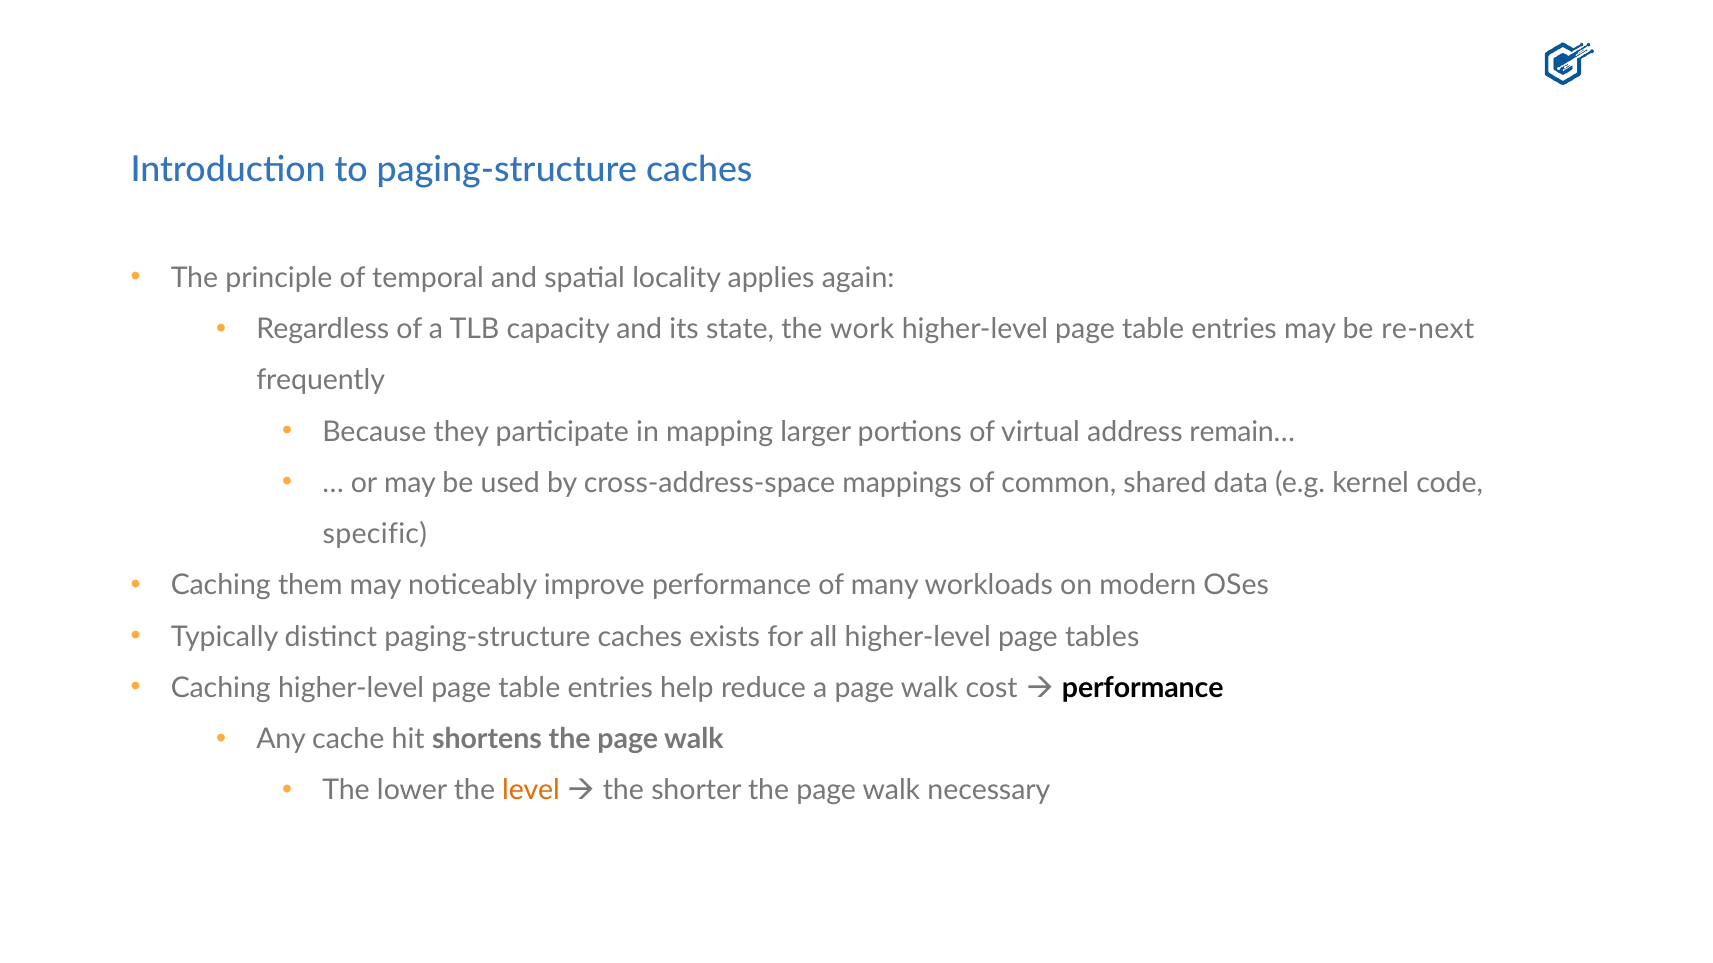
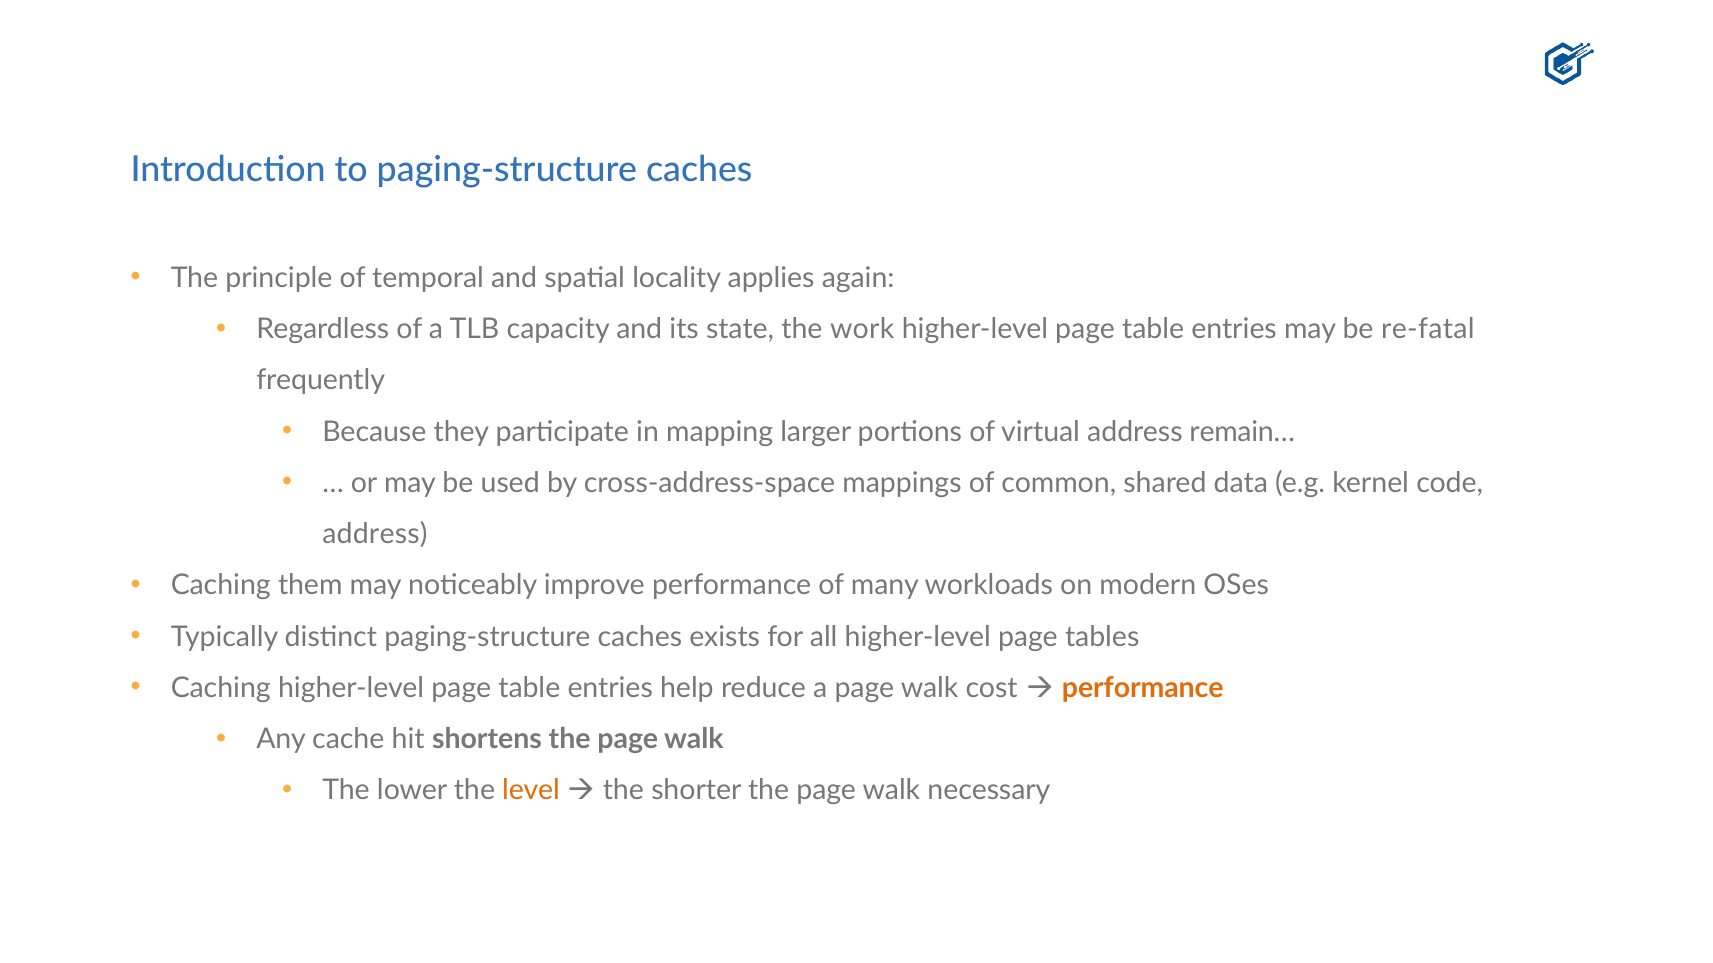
re-next: re-next -> re-fatal (1428, 329)
specific: specific -> address (375, 535)
performance colour: black -> orange (1143, 688)
